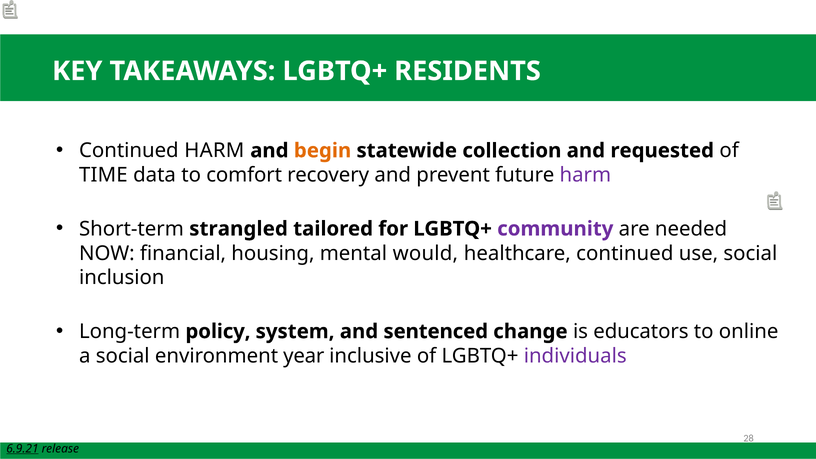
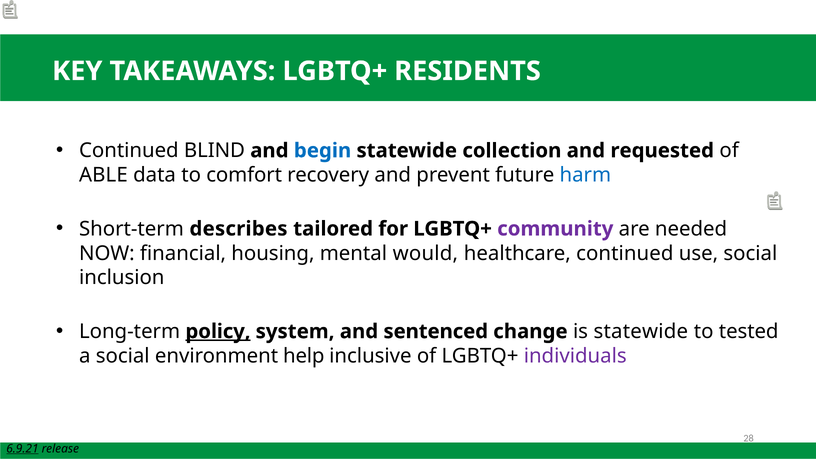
Continued HARM: HARM -> BLIND (214, 151)
begin colour: orange -> blue (323, 151)
TIME: TIME -> ABLE (103, 175)
harm colour: purple -> blue (585, 175)
strangled: strangled -> describes (238, 229)
policy underline: none -> present (218, 331)
is educators: educators -> statewide (641, 331)
online: online -> tested (749, 331)
year: year -> help (304, 356)
